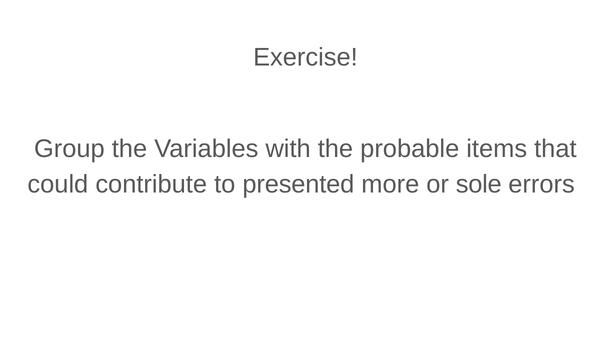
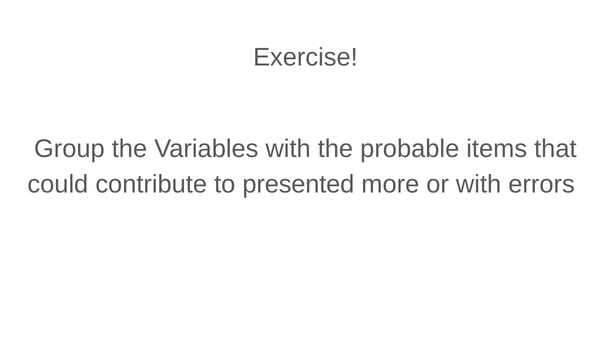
or sole: sole -> with (479, 184)
